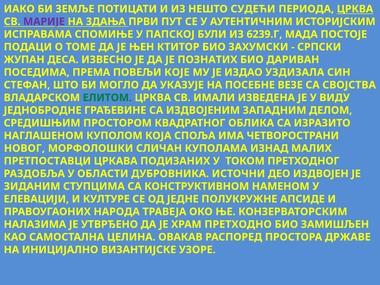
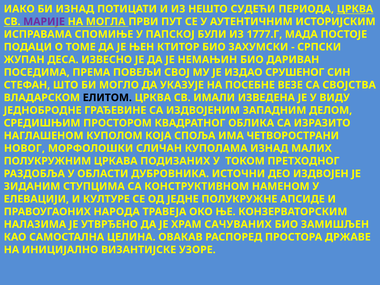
БИ ЗЕМЉЕ: ЗЕМЉЕ -> ИЗНАД (75, 9)
ЗДАЊА: ЗДАЊА -> МОГЛА (106, 22)
6239.Г: 6239.Г -> 1777.Г (264, 34)
ПОЗНАТИХ: ПОЗНАТИХ -> НЕМАЊИН (207, 60)
КОЈЕ: КОЈЕ -> СВОЈ (177, 72)
УЗДИЗАЛА: УЗДИЗАЛА -> СРУШЕНОГ (295, 72)
ЕЛИТОМ colour: green -> black (107, 98)
ПРЕТПОСТАВЦИ: ПРЕТПОСТАВЦИ -> ПОЛУКРУЖНИМ (47, 161)
ПРЕТХОДНО: ПРЕТХОДНО -> САЧУВАНИХ (238, 224)
